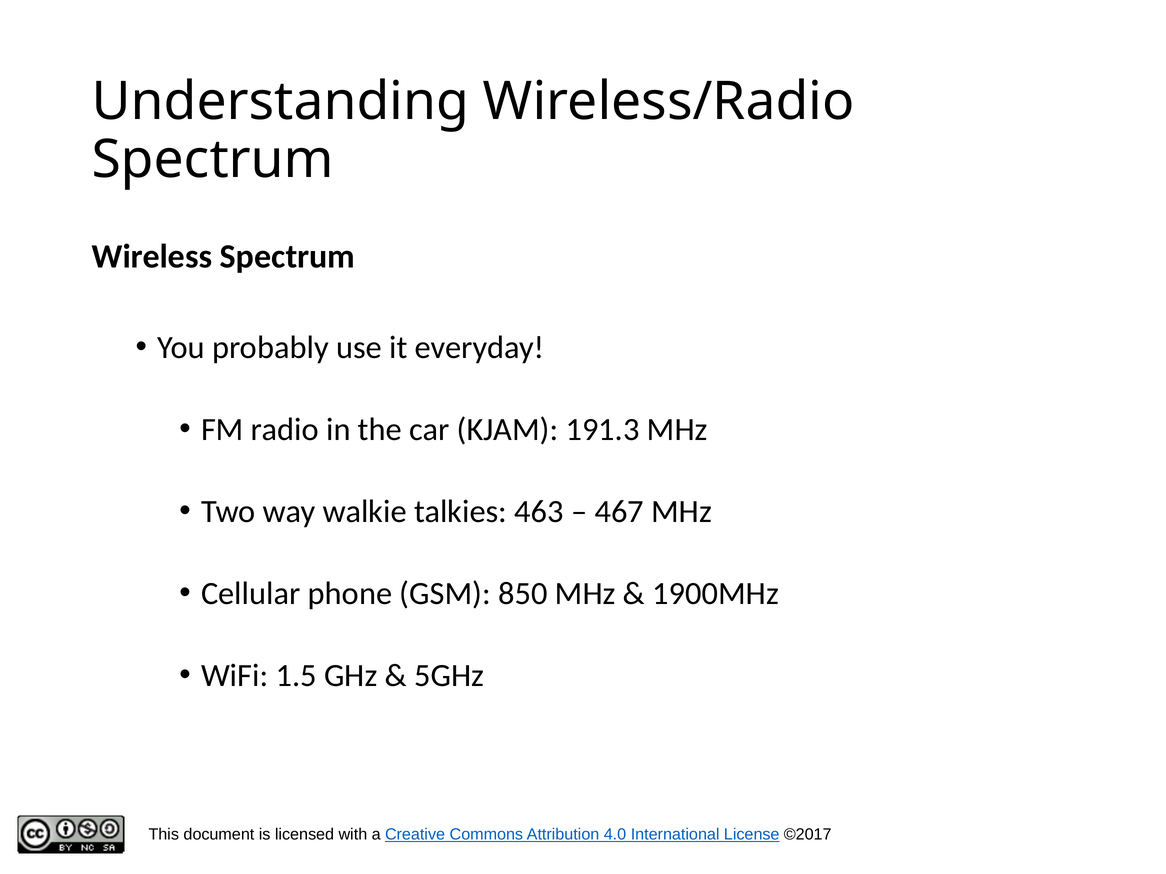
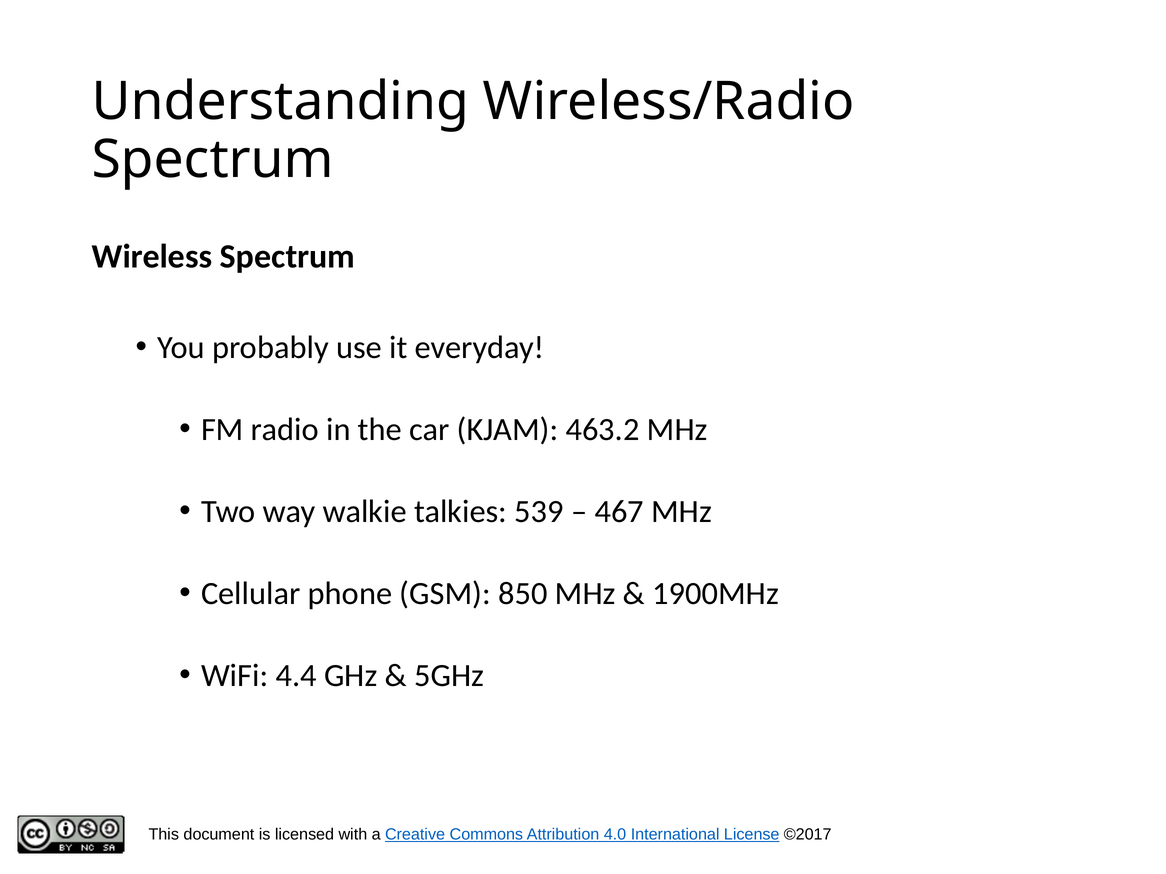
191.3: 191.3 -> 463.2 (603, 430)
463: 463 -> 539 (539, 512)
1.5: 1.5 -> 4.4 (296, 676)
